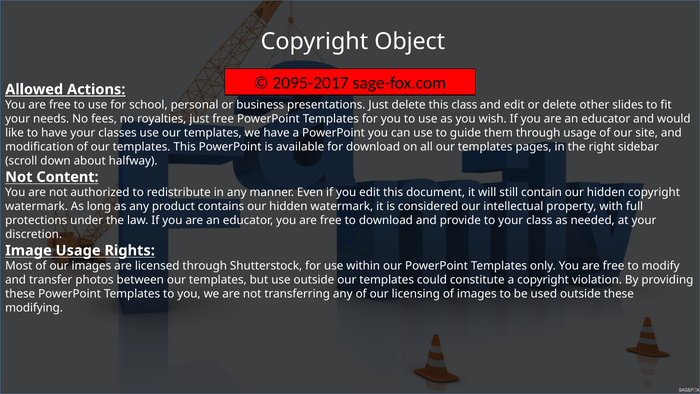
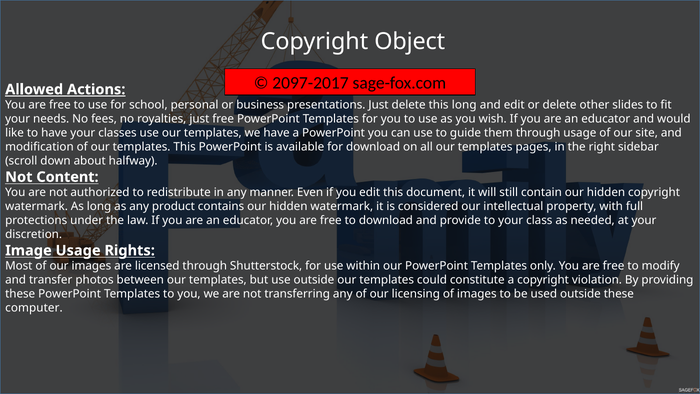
2095-2017: 2095-2017 -> 2097-2017 (310, 83)
this class: class -> long (464, 105)
modifying: modifying -> computer (34, 308)
